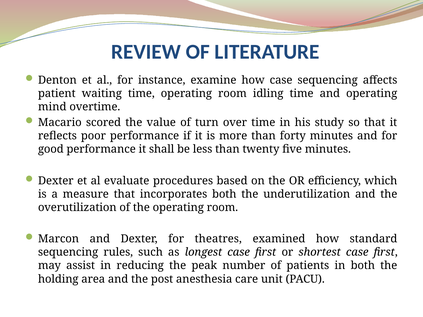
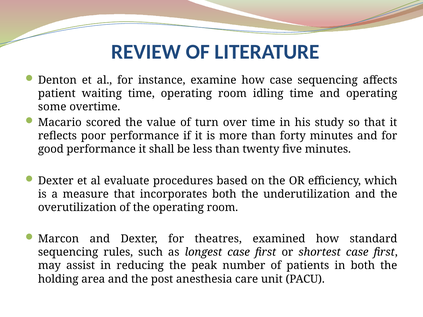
mind: mind -> some (52, 107)
